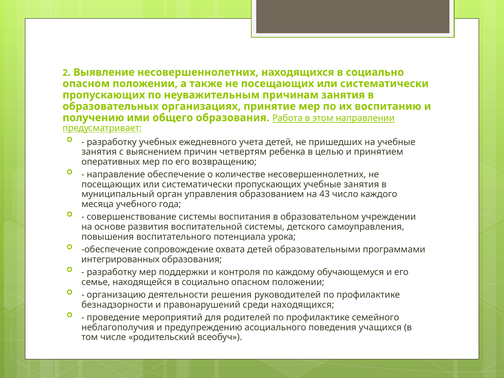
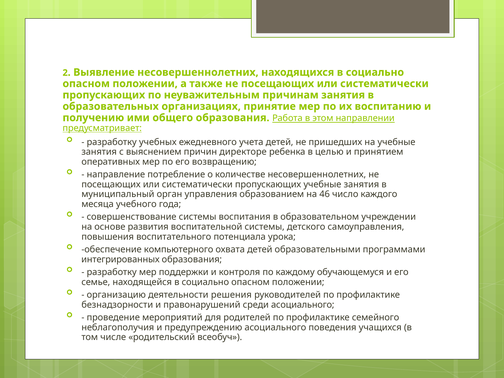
четвертям: четвертям -> директоре (243, 152)
направление обеспечение: обеспечение -> потребление (176, 175)
43: 43 -> 46 (325, 194)
сопровождение: сопровождение -> компьютерного (179, 250)
среди находящихся: находящихся -> асоциального (303, 305)
